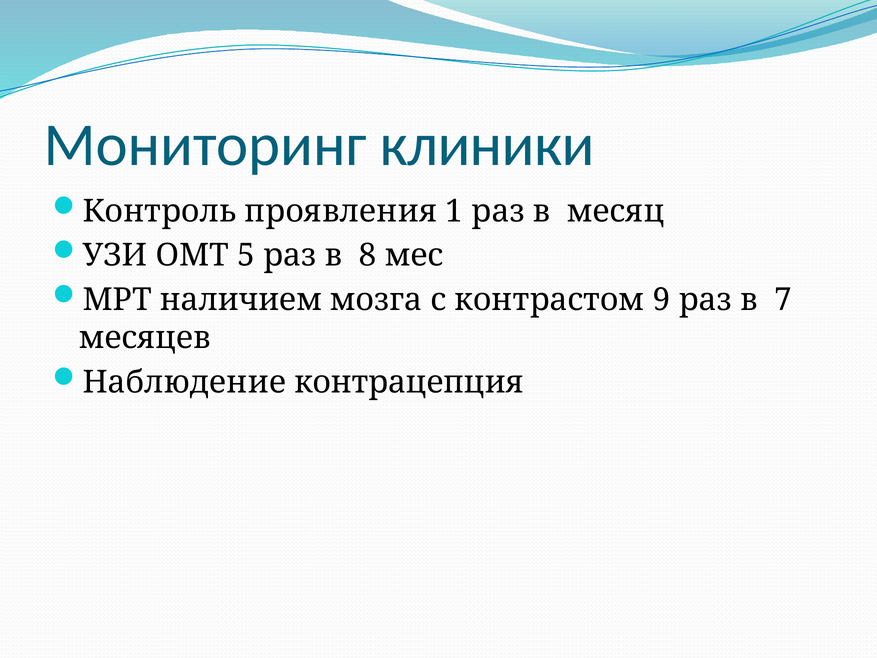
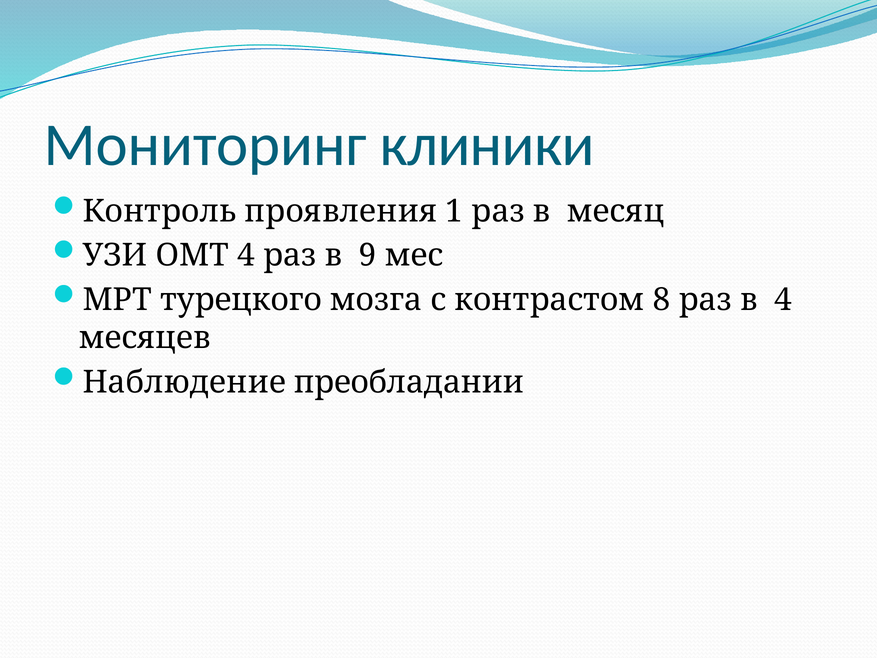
ОМТ 5: 5 -> 4 (246, 255)
8: 8 -> 9 (368, 255)
наличием: наличием -> турецкого (241, 300)
9: 9 -> 8 (662, 300)
в 7: 7 -> 4 (783, 300)
контрацепция: контрацепция -> преобладании (409, 382)
